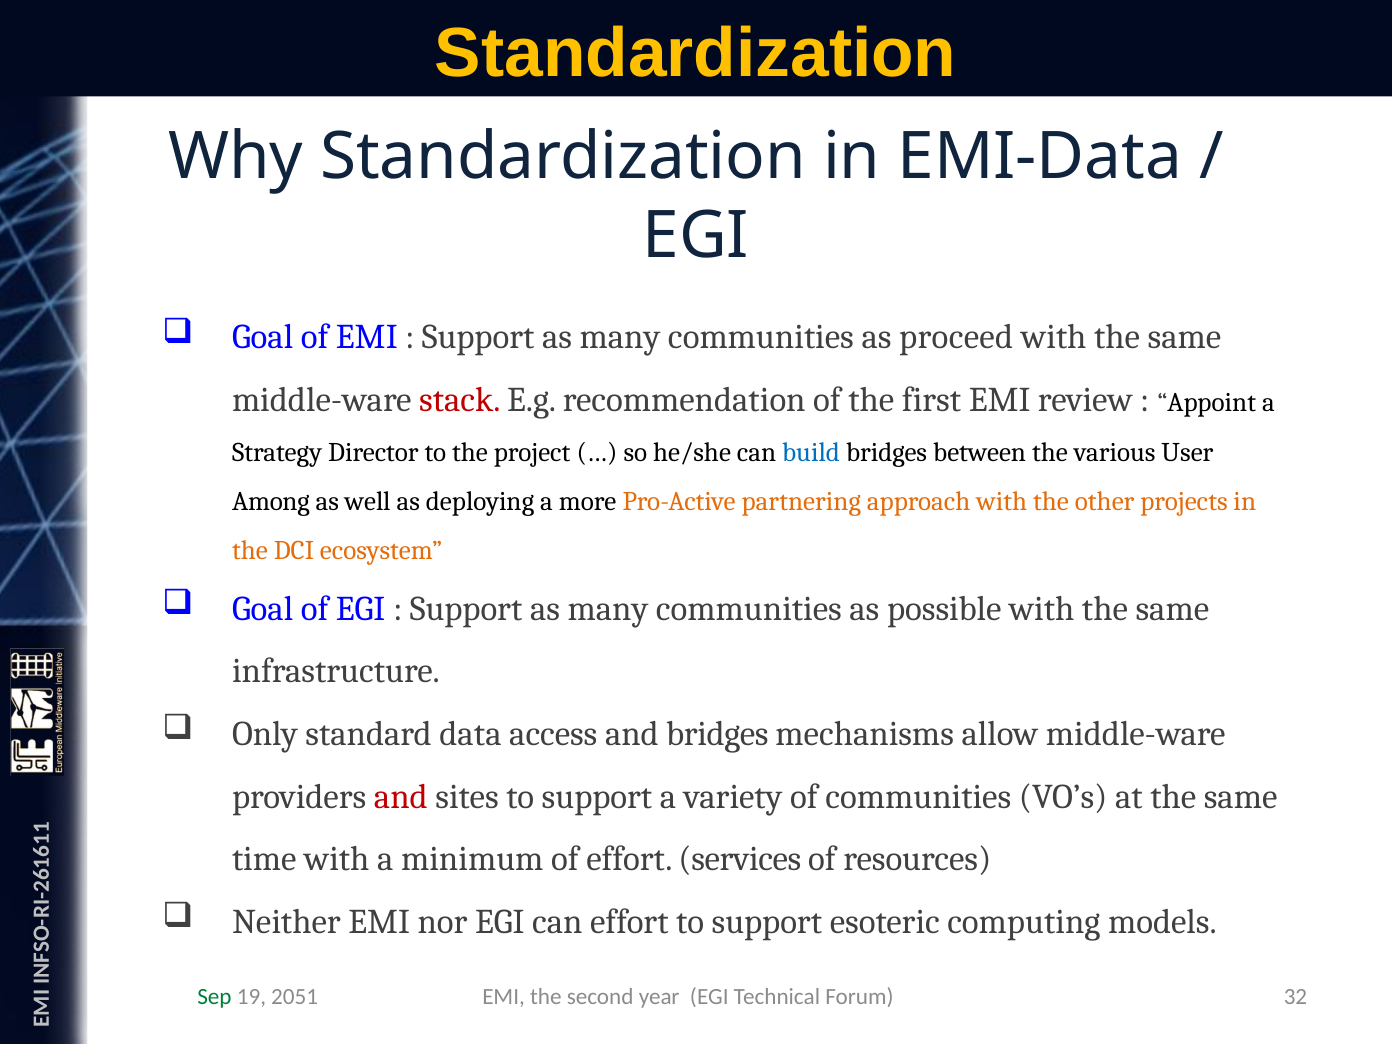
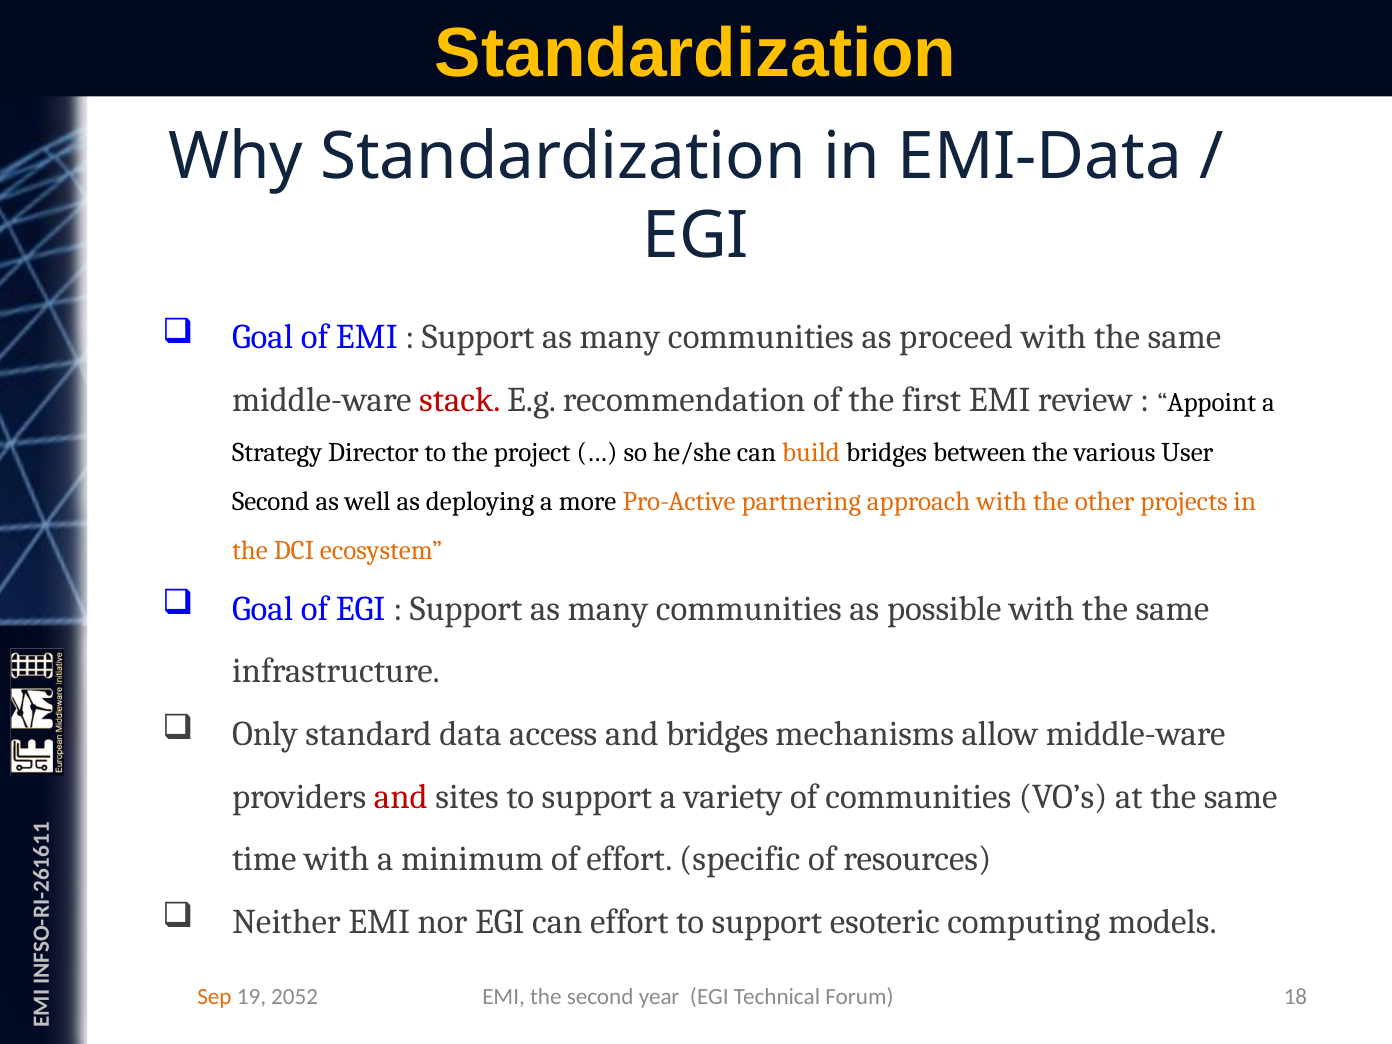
build colour: blue -> orange (811, 453)
Among: Among -> Second (271, 501)
services: services -> specific (740, 859)
Sep colour: green -> orange (215, 997)
2051: 2051 -> 2052 (295, 997)
32: 32 -> 18 (1296, 997)
